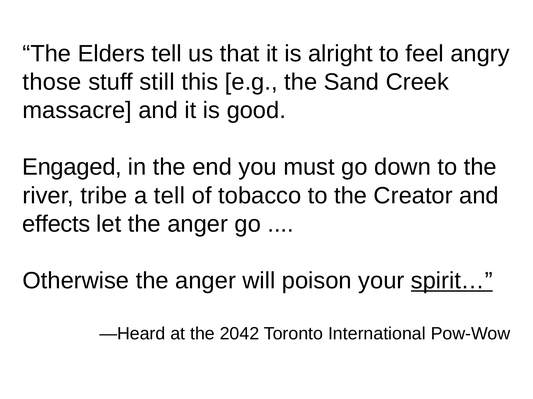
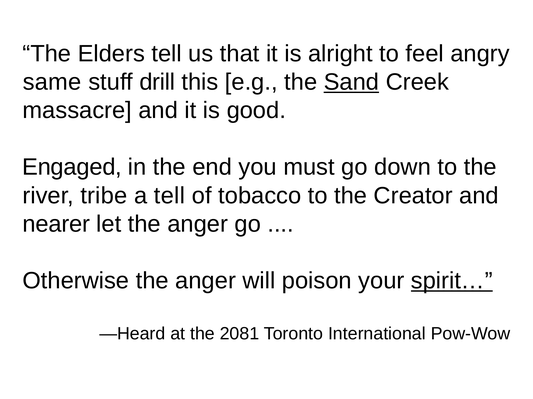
those: those -> same (52, 82)
still: still -> drill (157, 82)
Sand underline: none -> present (351, 82)
effects: effects -> nearer (56, 224)
2042: 2042 -> 2081 (239, 334)
